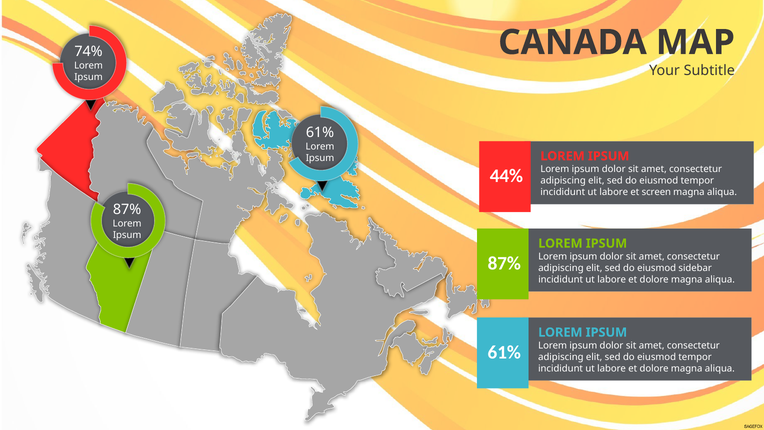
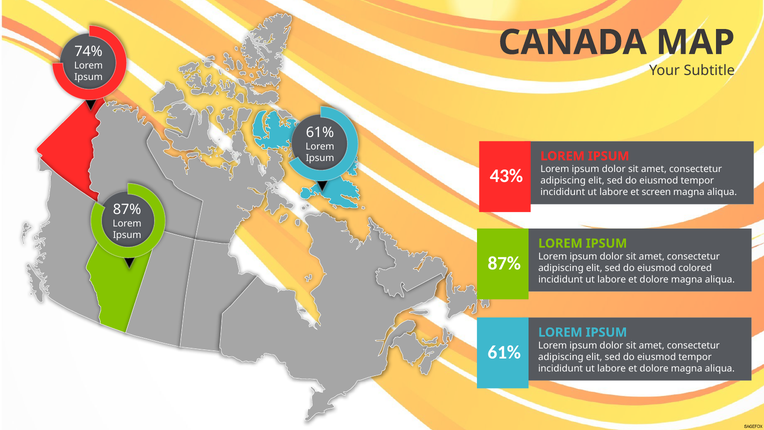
44%: 44% -> 43% (506, 176)
sidebar: sidebar -> colored (695, 268)
